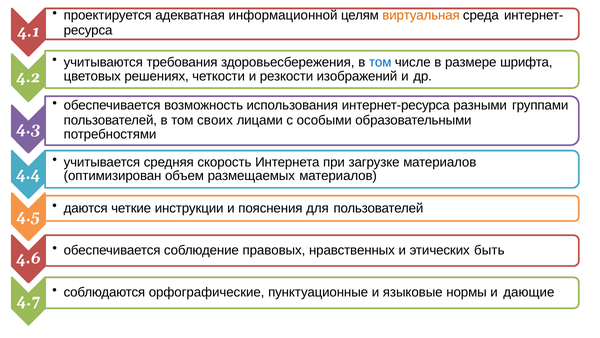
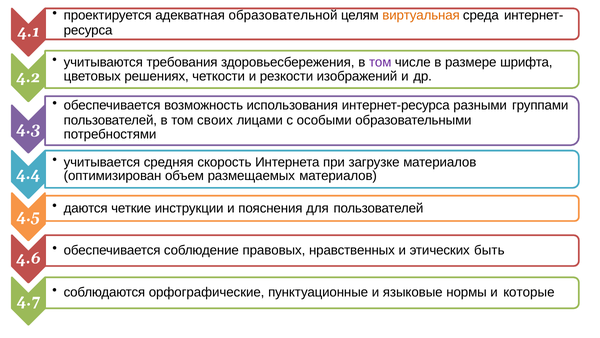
информационной: информационной -> образовательной (283, 16)
том colour: blue -> purple (380, 62)
дающие: дающие -> которые (529, 292)
